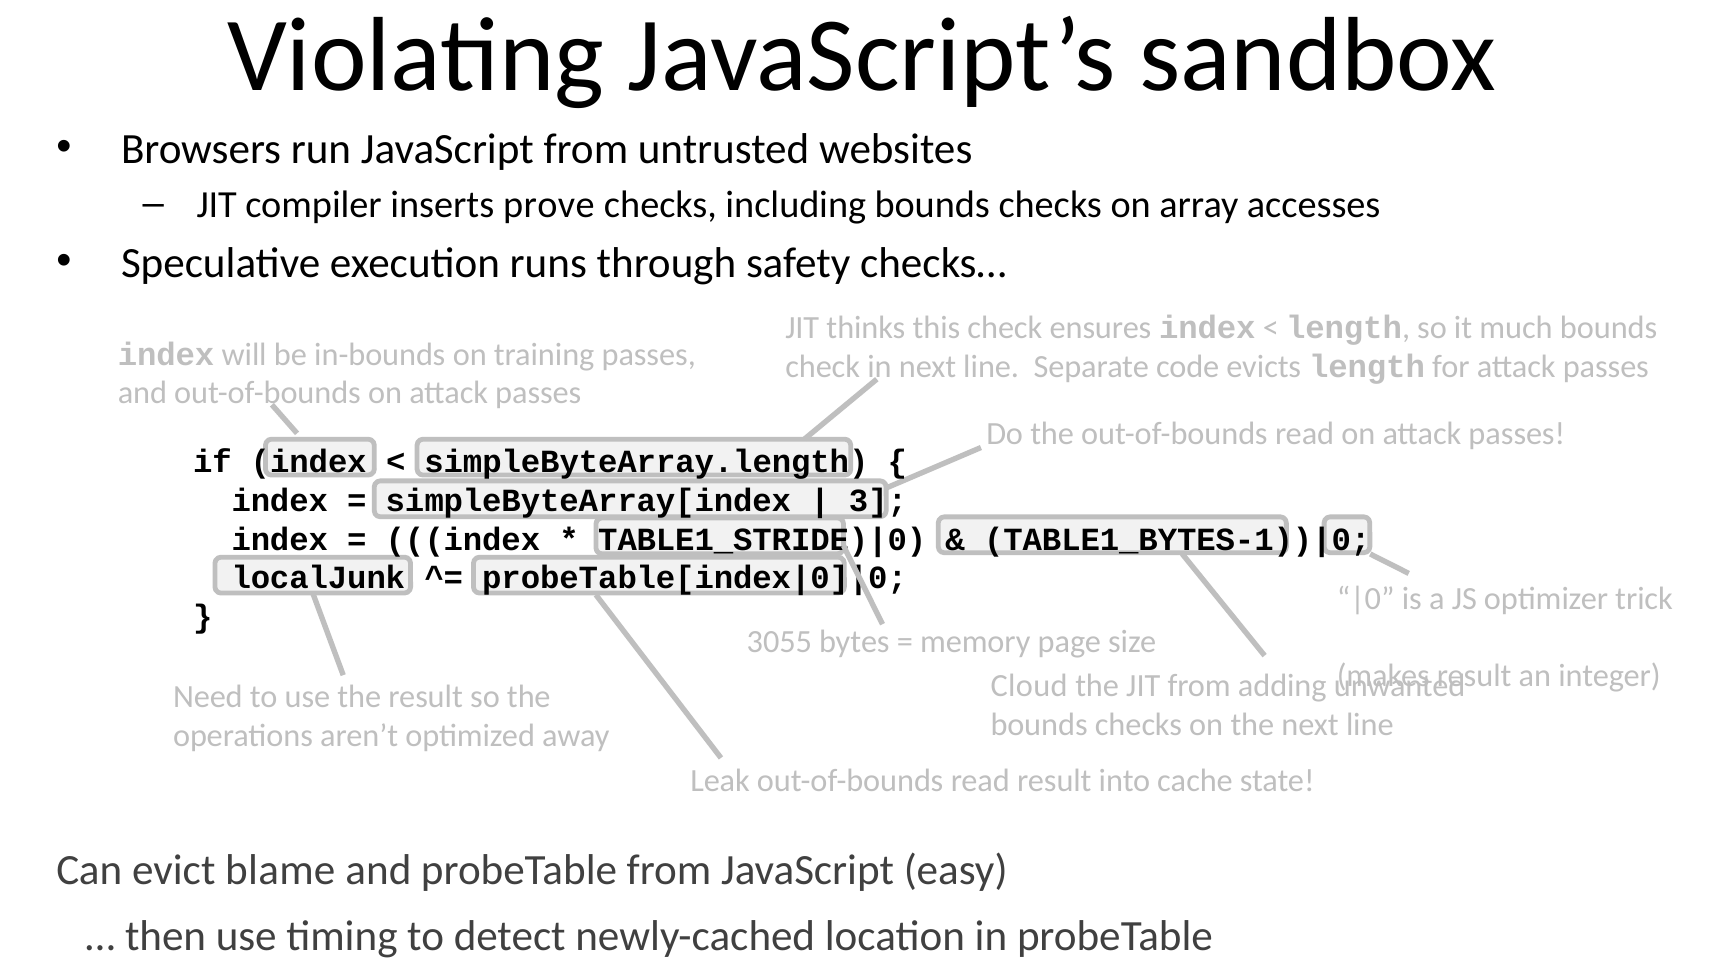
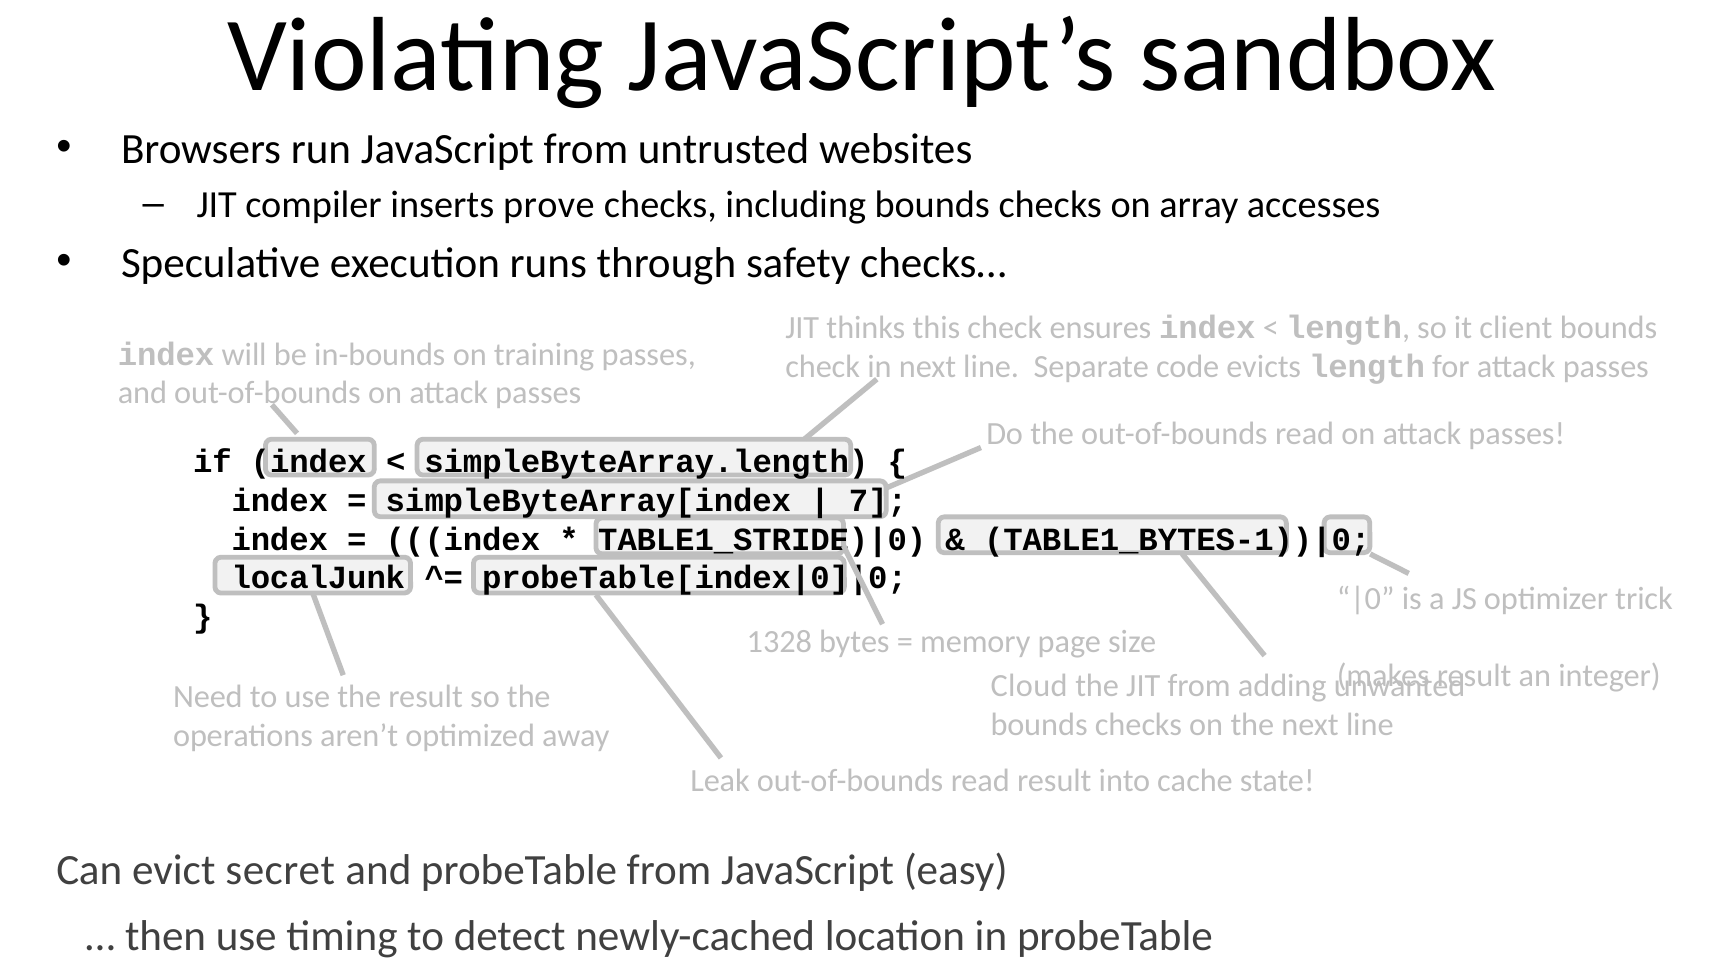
much: much -> client (1516, 328)
3: 3 -> 7 (878, 501)
3055: 3055 -> 1328 (779, 642)
blame: blame -> secret (280, 870)
